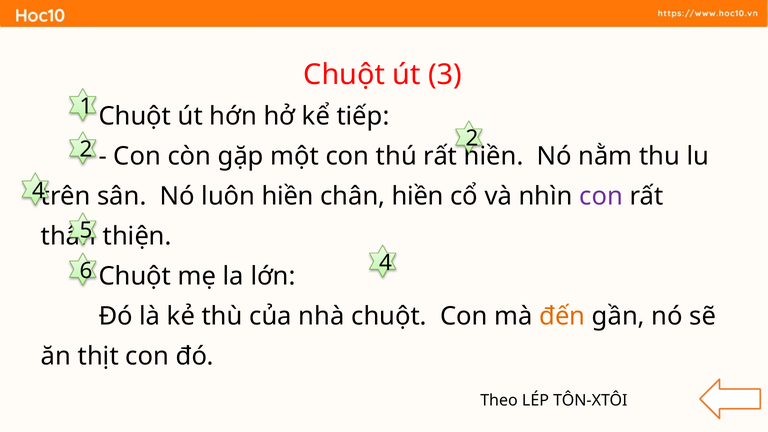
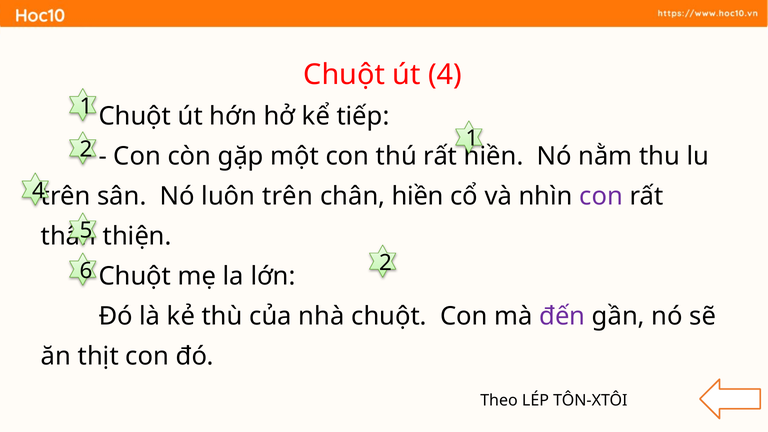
út 3: 3 -> 4 (445, 75)
2 2: 2 -> 1 (472, 139)
luôn hiền: hiền -> trên (287, 196)
6 4: 4 -> 2 (386, 263)
đến colour: orange -> purple (562, 316)
